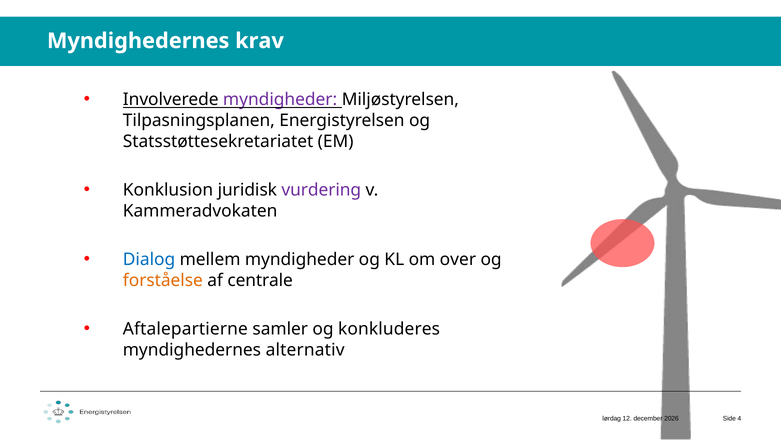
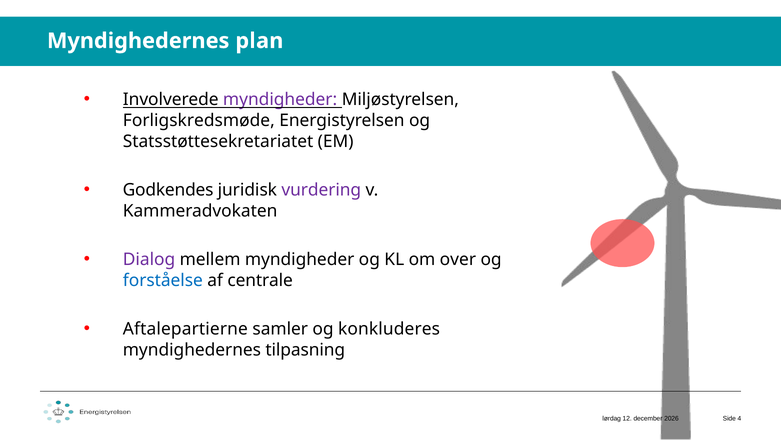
krav: krav -> plan (259, 41)
Tilpasningsplanen: Tilpasningsplanen -> Forligskredsmøde (199, 120)
Konklusion: Konklusion -> Godkendes (168, 190)
Dialog colour: blue -> purple (149, 259)
forståelse colour: orange -> blue (163, 280)
alternativ: alternativ -> tilpasning (305, 349)
